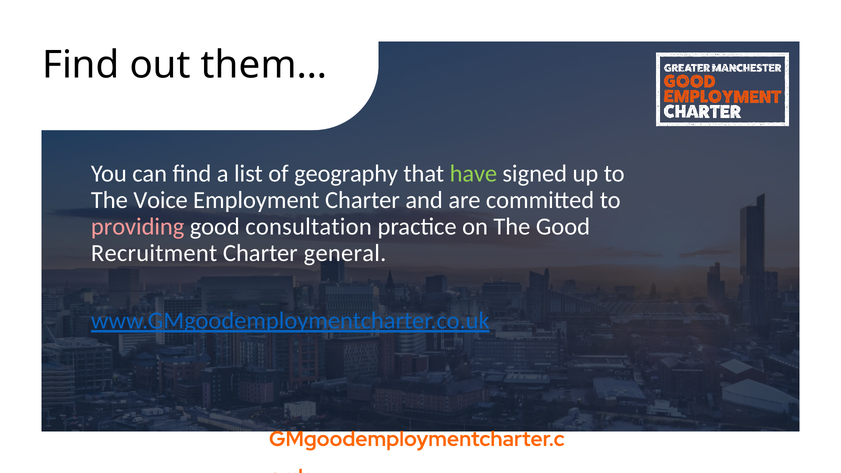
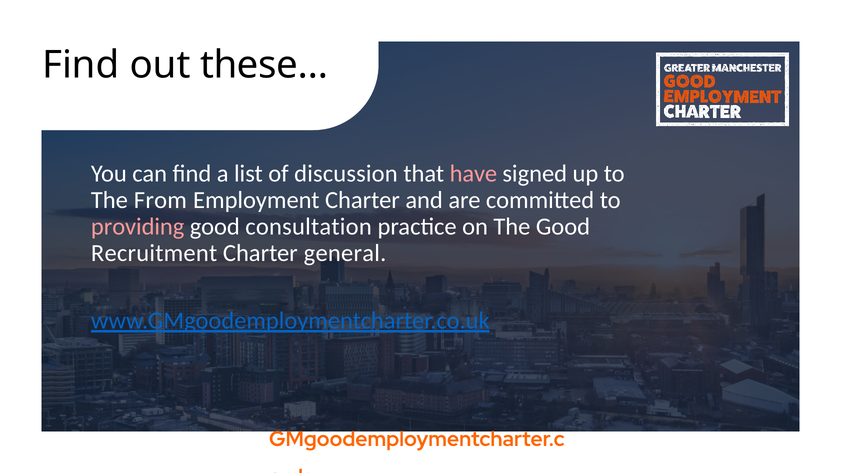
them…: them… -> these… (264, 65)
geography: geography -> discussion (346, 174)
have colour: light green -> pink (473, 174)
Voice: Voice -> From (160, 200)
